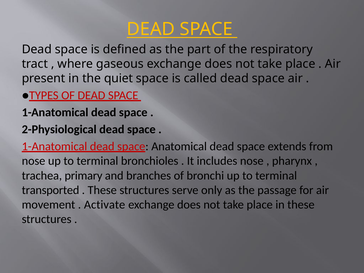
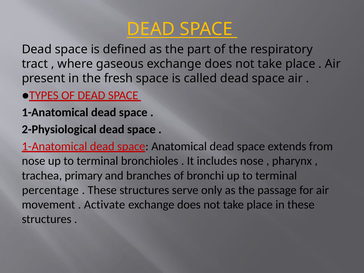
quiet: quiet -> fresh (118, 78)
transported: transported -> percentage (50, 190)
